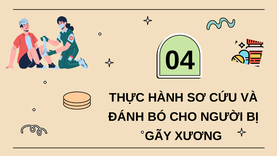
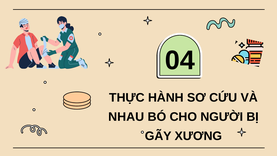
ĐÁNH: ĐÁNH -> NHAU (126, 117)
